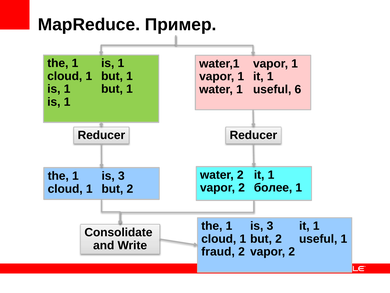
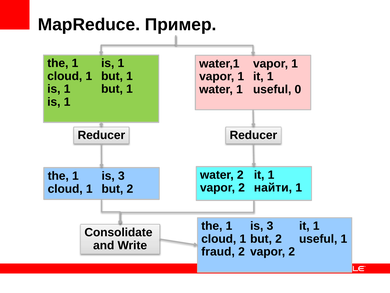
6: 6 -> 0 (298, 89)
более: более -> найти (273, 187)
